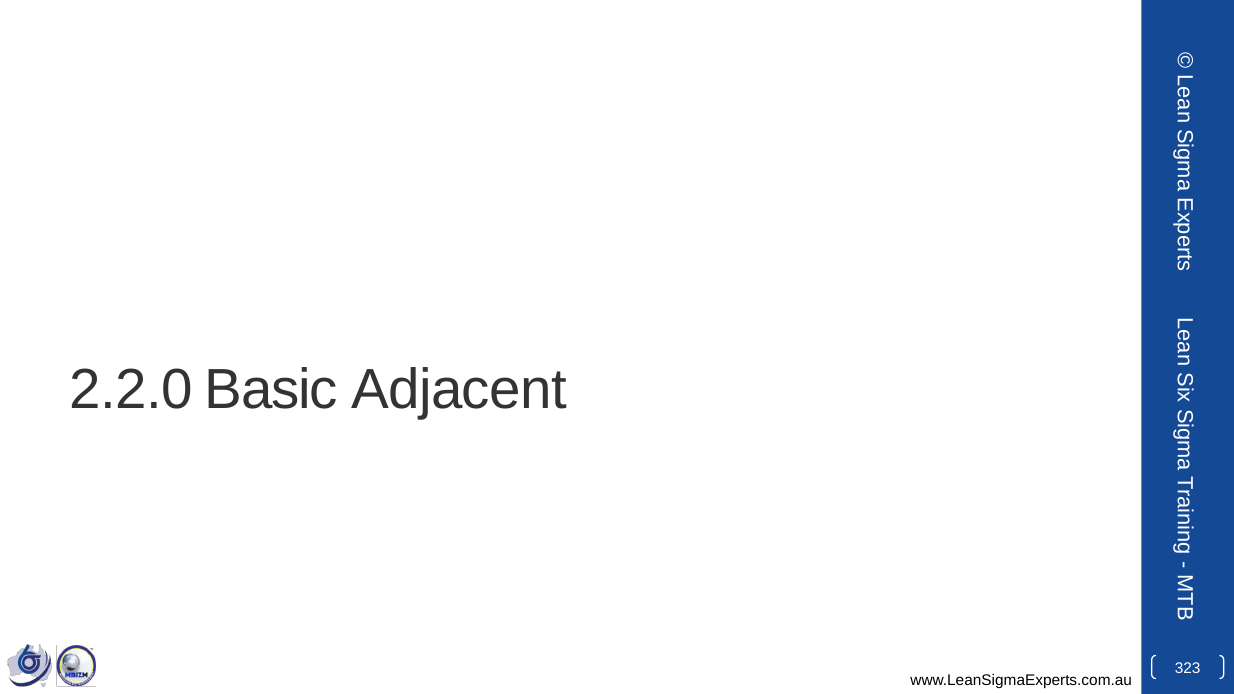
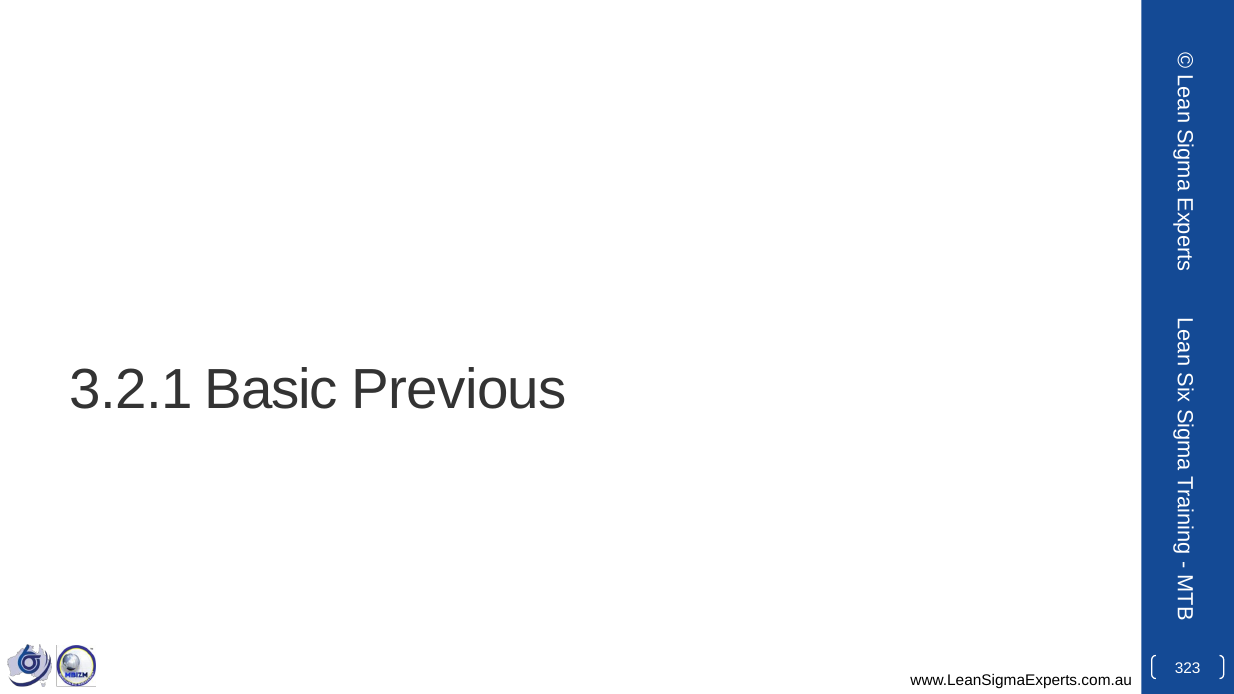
2.2.0: 2.2.0 -> 3.2.1 (132, 390)
Adjacent: Adjacent -> Previous (459, 390)
